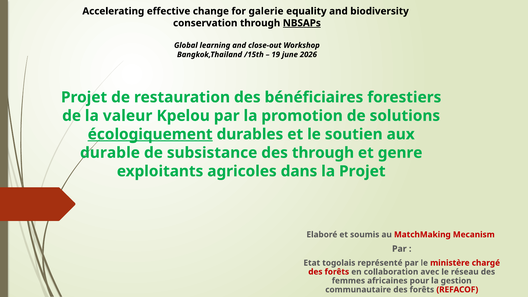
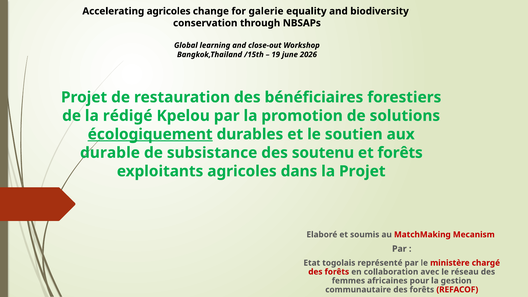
Accelerating effective: effective -> agricoles (169, 11)
NBSAPs underline: present -> none (302, 23)
valeur: valeur -> rédigé (128, 116)
des through: through -> soutenu (323, 153)
et genre: genre -> forêts (400, 153)
